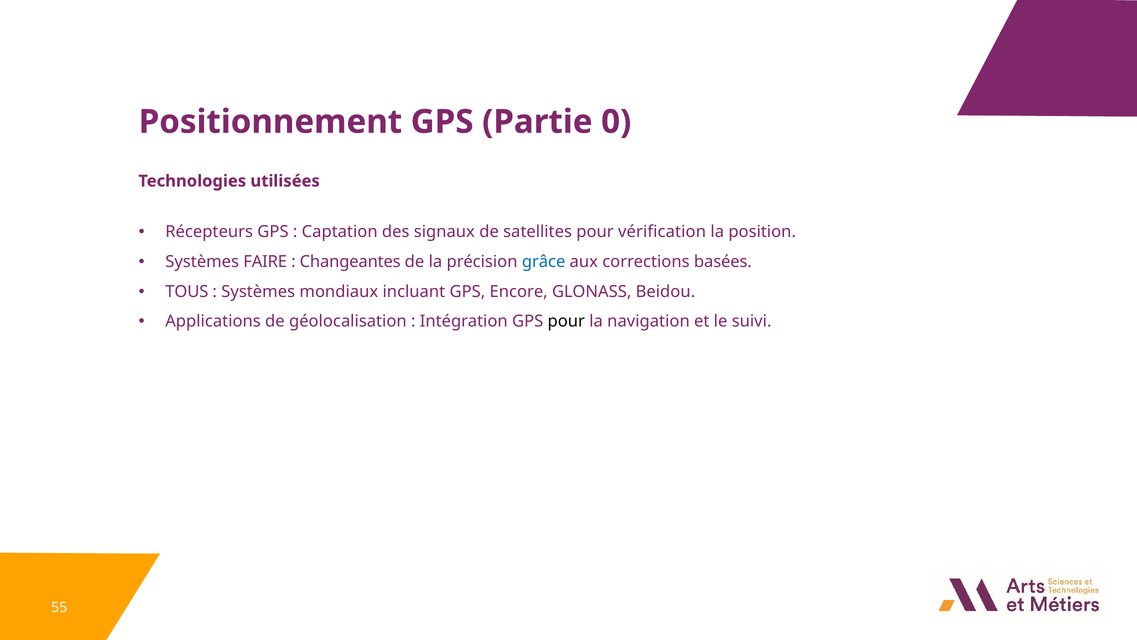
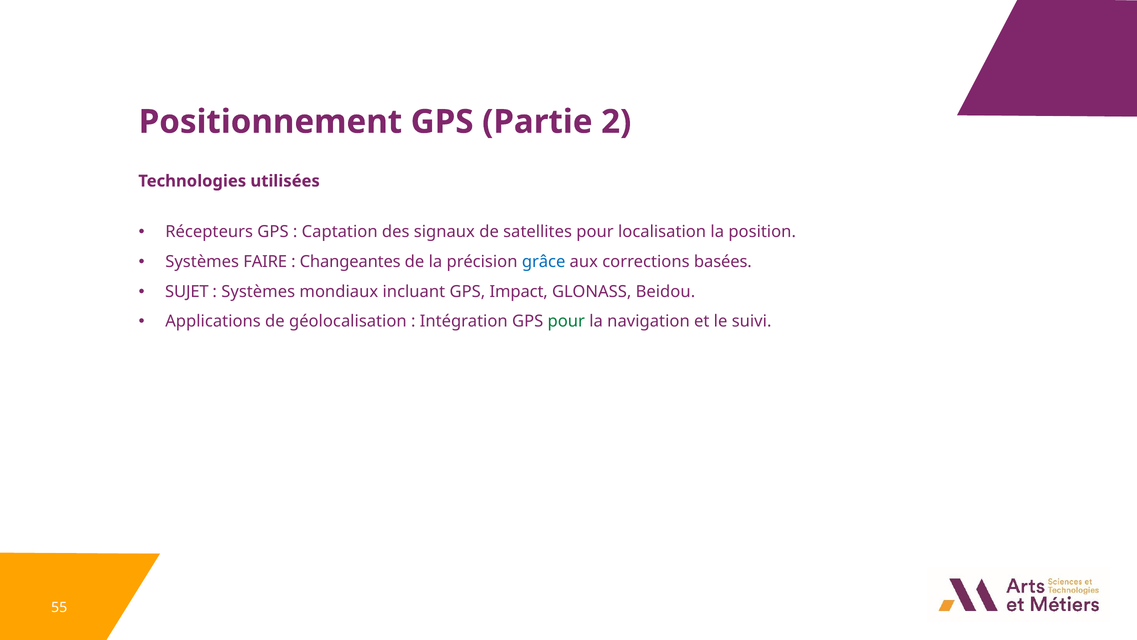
0: 0 -> 2 (616, 122)
vérification: vérification -> localisation (662, 232)
TOUS: TOUS -> SUJET (187, 291)
Encore: Encore -> Impact (519, 291)
pour colour: black -> green (566, 321)
